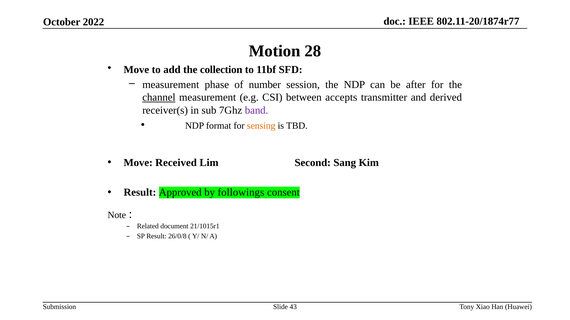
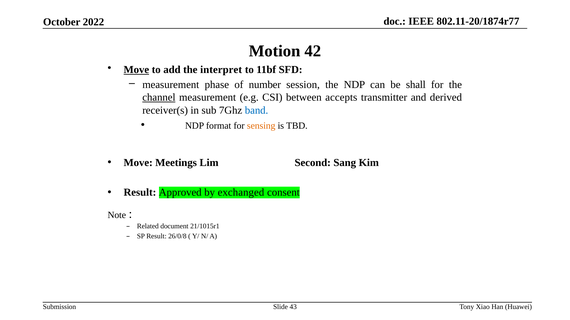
28: 28 -> 42 (313, 51)
Move underline: none -> present (136, 70)
collection: collection -> interpret (221, 70)
after: after -> shall (416, 85)
band colour: purple -> blue (257, 110)
Received: Received -> Meetings (176, 163)
followings: followings -> exchanged (241, 193)
